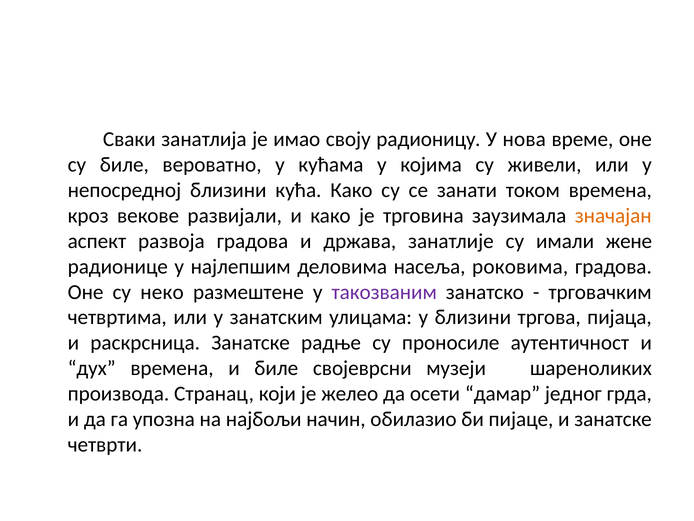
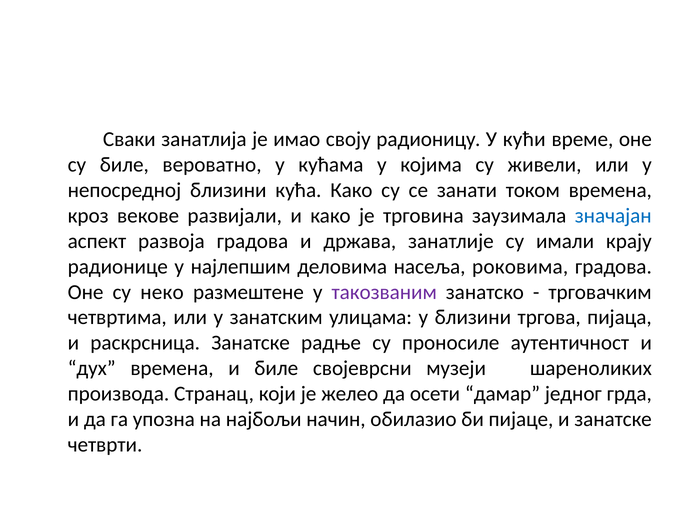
нова: нова -> кући (524, 139)
значајан colour: orange -> blue (613, 215)
жене: жене -> крају (629, 241)
